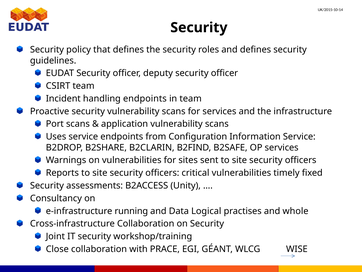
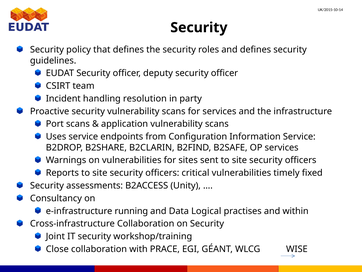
handling endpoints: endpoints -> resolution (145, 98)
in team: team -> party (191, 98)
whole: whole -> within (296, 211)
